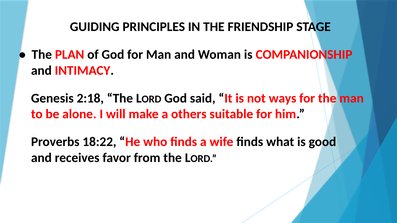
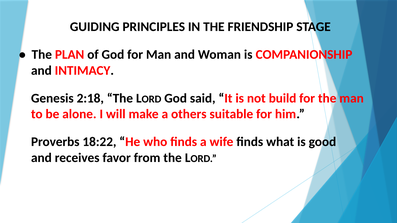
ways: ways -> build (283, 98)
